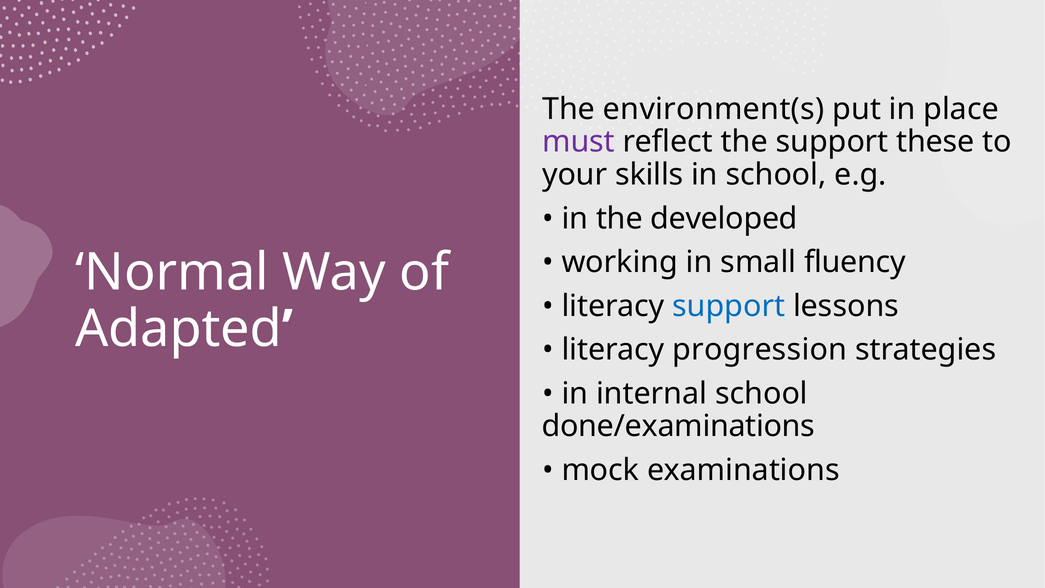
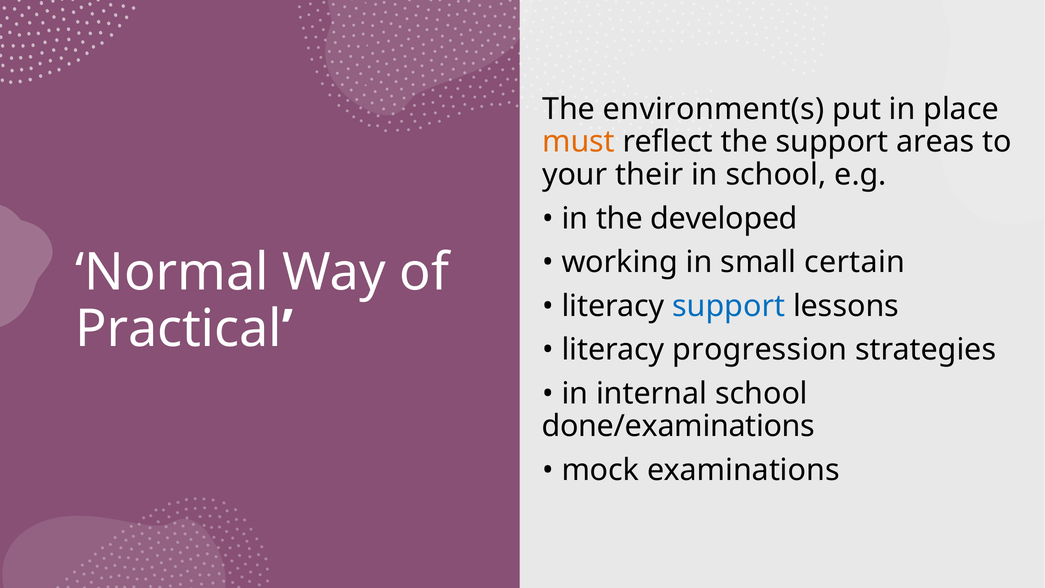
must colour: purple -> orange (579, 142)
these: these -> areas (935, 142)
skills: skills -> their (649, 175)
fluency: fluency -> certain (855, 262)
Adapted: Adapted -> Practical (179, 329)
